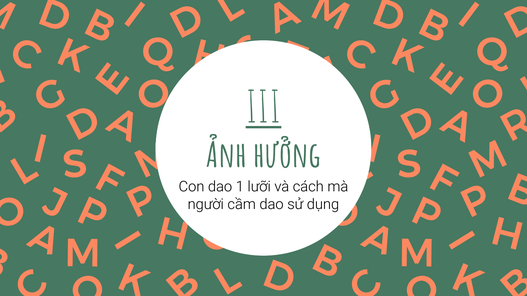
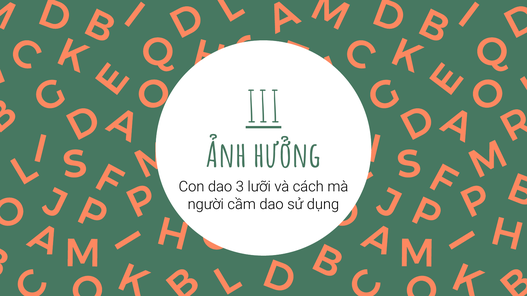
1: 1 -> 3 (240, 187)
